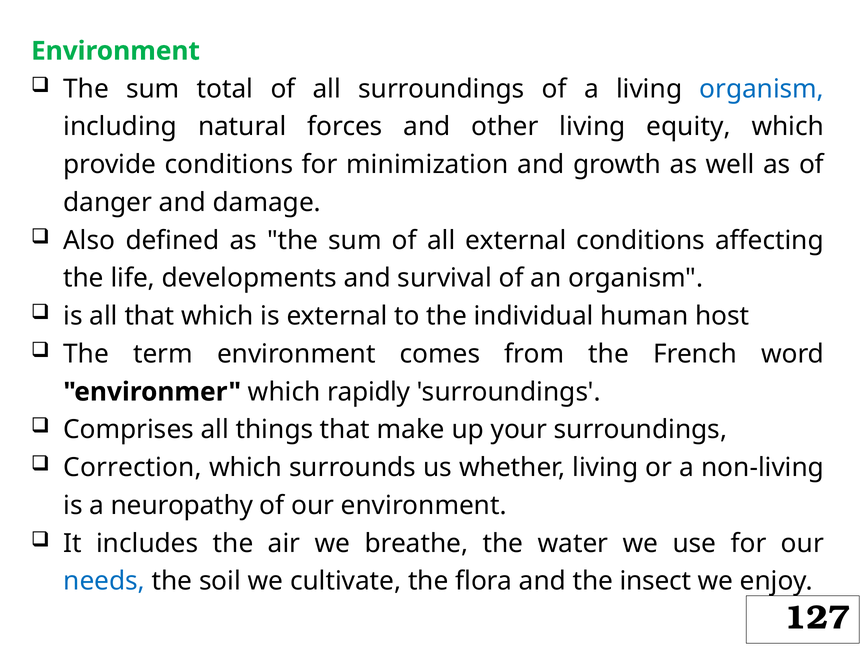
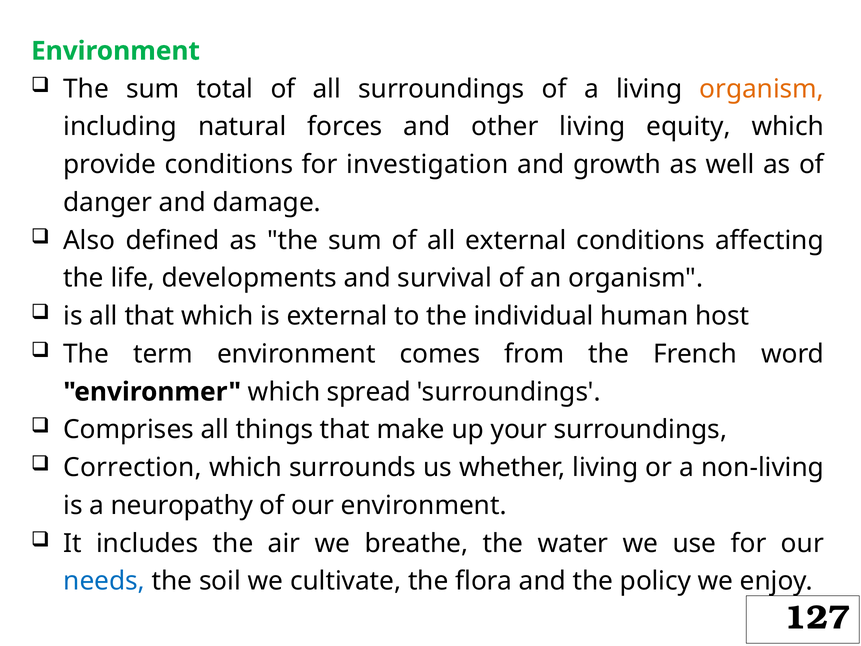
organism colour: blue -> orange (762, 89)
minimization: minimization -> investigation (427, 165)
rapidly: rapidly -> spread (369, 392)
insect: insect -> policy (656, 581)
